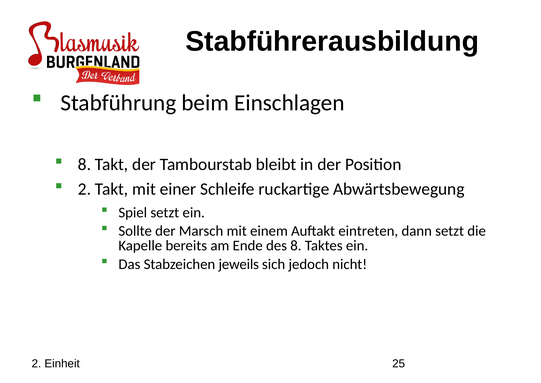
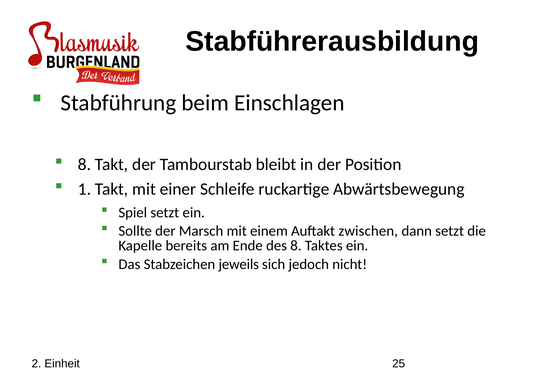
2: 2 -> 1 (84, 189)
eintreten: eintreten -> zwischen (368, 231)
